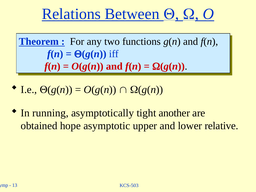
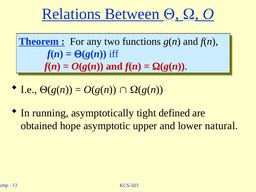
another: another -> defined (174, 113)
relative: relative -> natural (221, 126)
